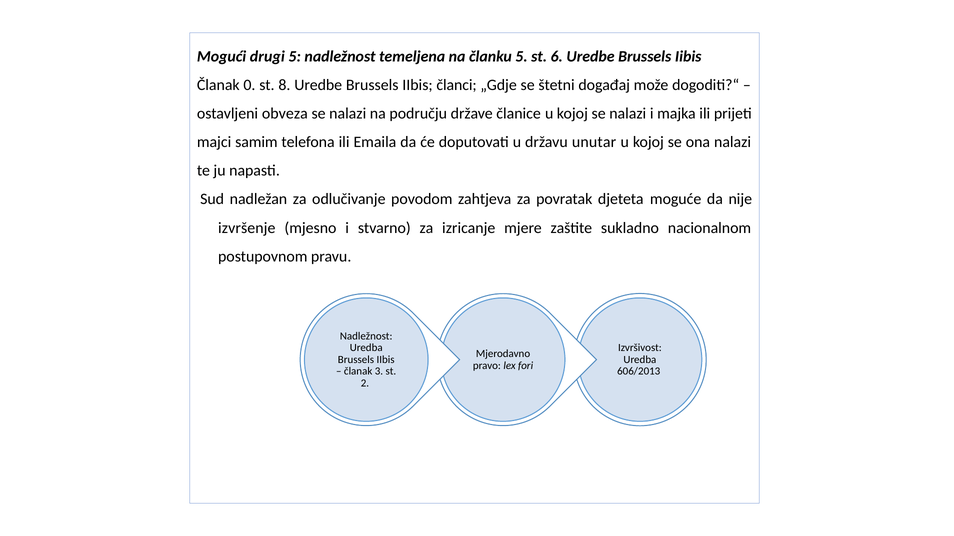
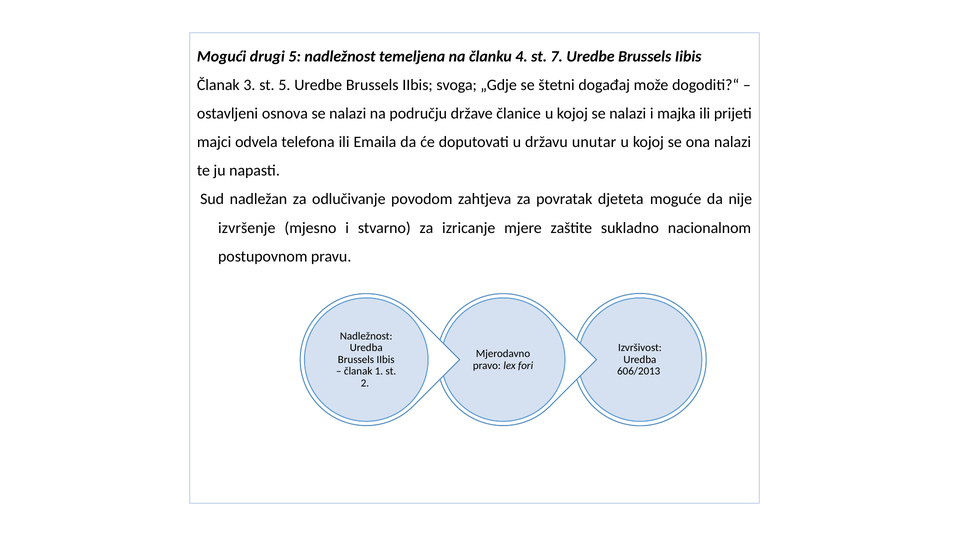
članku 5: 5 -> 4 (522, 57)
6: 6 -> 7 (557, 57)
0: 0 -> 3 (249, 85)
st 8: 8 -> 5 (284, 85)
članci: članci -> svoga (457, 85)
obveza: obveza -> osnova (285, 114)
samim: samim -> odvela (256, 142)
3: 3 -> 1 (379, 372)
